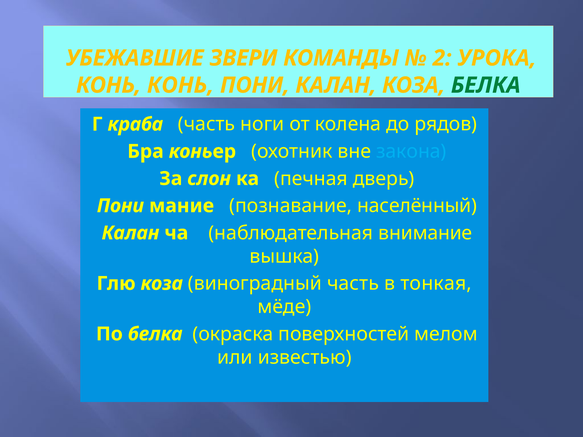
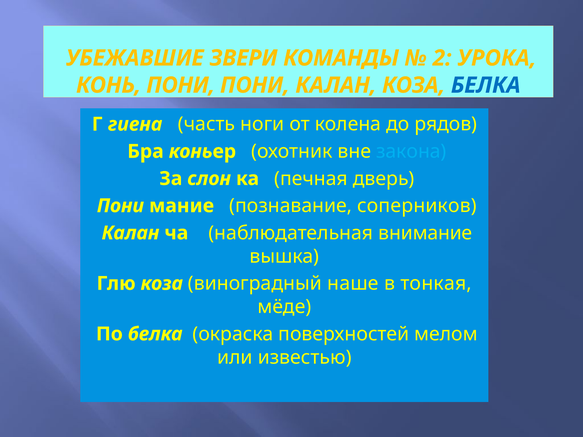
КОНЬ КОНЬ: КОНЬ -> ПОНИ (181, 85)
БЕЛКА colour: green -> blue (486, 85)
краба: краба -> гиена (135, 124)
населённый: населённый -> соперников (417, 206)
виноградный часть: часть -> наше (353, 284)
